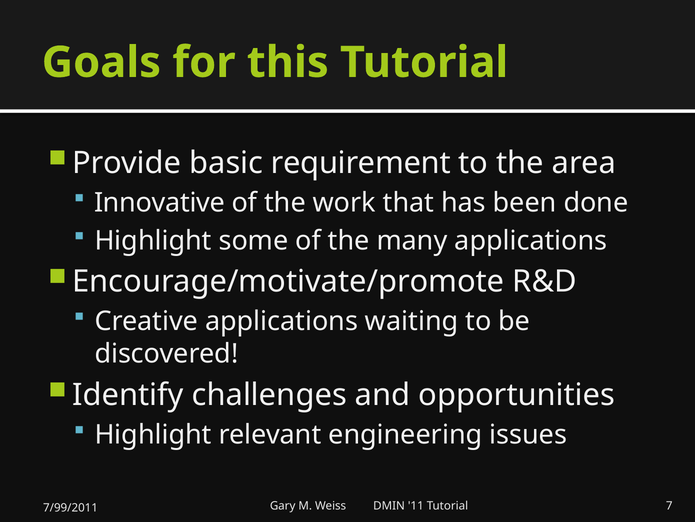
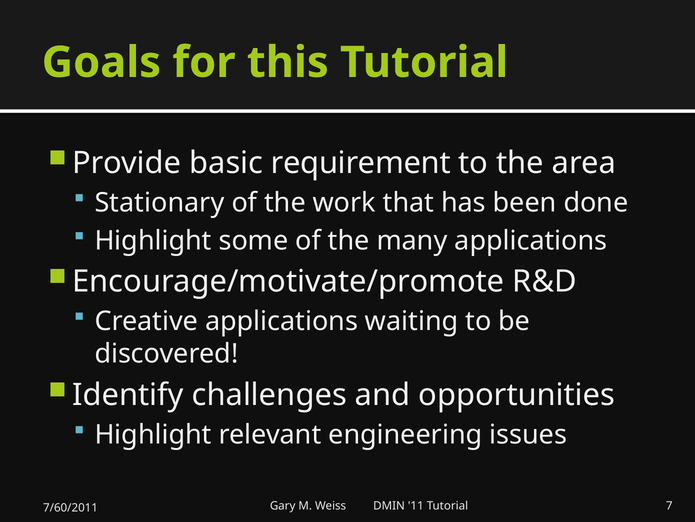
Innovative: Innovative -> Stationary (159, 202)
7/99/2011: 7/99/2011 -> 7/60/2011 (71, 507)
